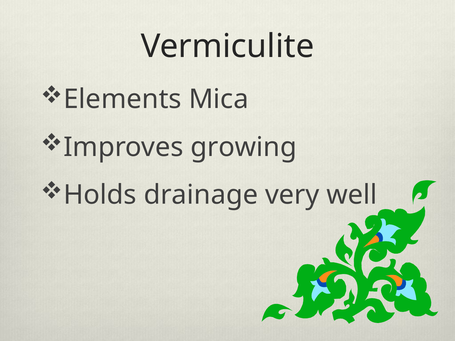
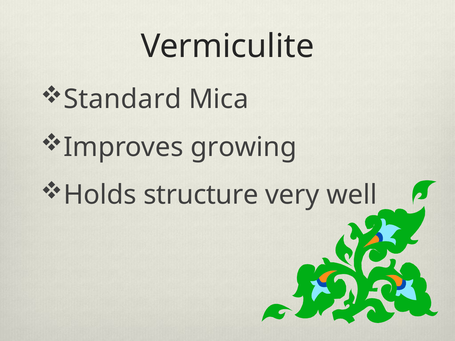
Elements: Elements -> Standard (122, 99)
drainage: drainage -> structure (201, 195)
